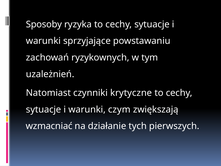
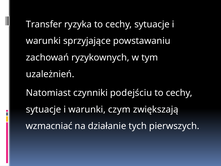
Sposoby: Sposoby -> Transfer (44, 24)
krytyczne: krytyczne -> podejściu (131, 93)
